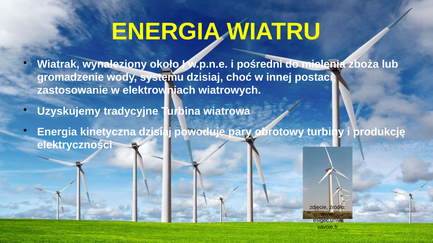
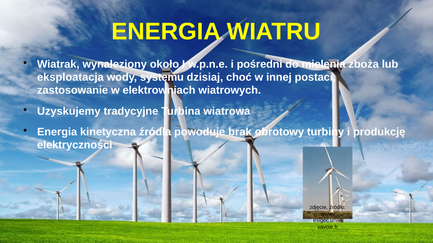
gromadzenie: gromadzenie -> eksploatacja (70, 77)
kinetyczna dzisiaj: dzisiaj -> źródła (155, 132)
pary: pary -> brak (240, 132)
